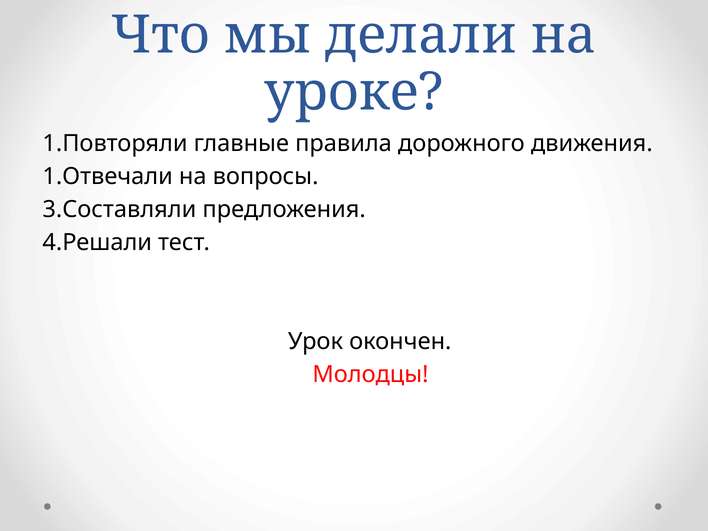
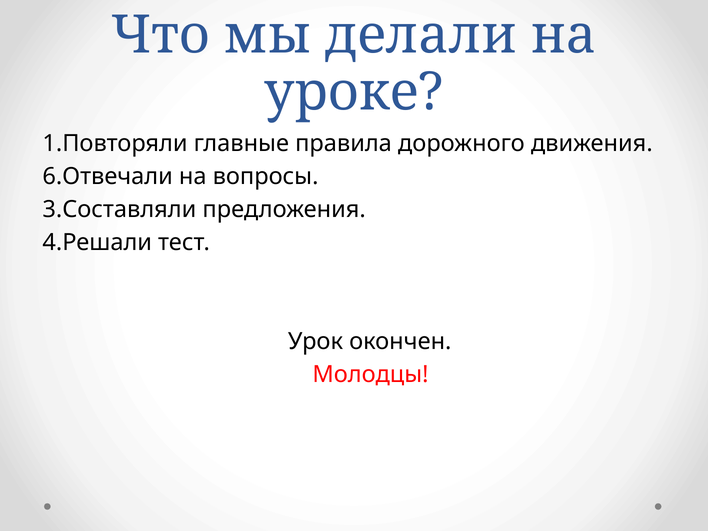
1.Отвечали: 1.Отвечали -> 6.Отвечали (108, 176)
